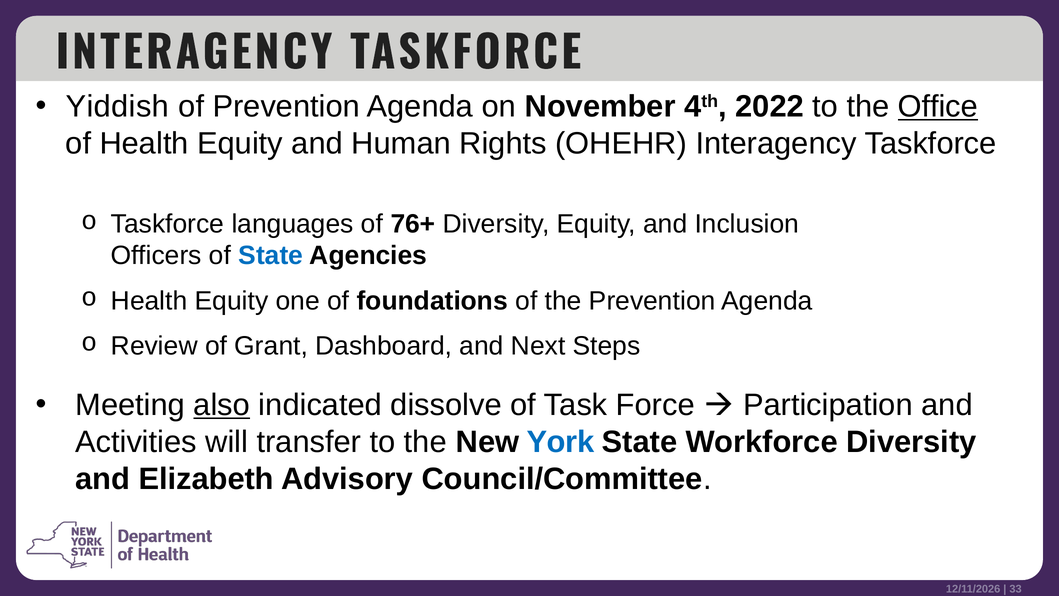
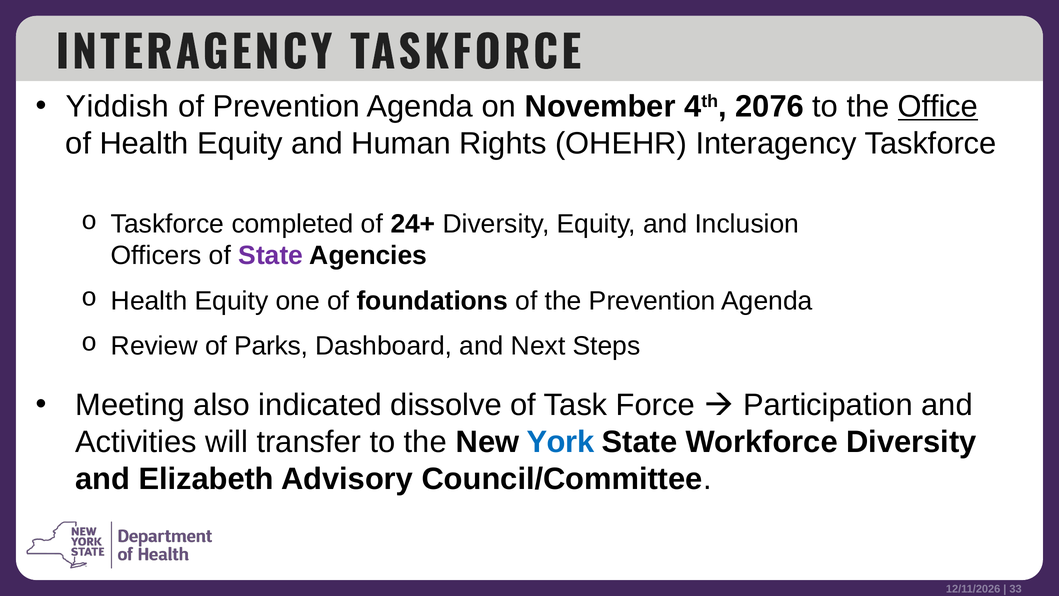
2022: 2022 -> 2076 (770, 106)
languages: languages -> completed (293, 224)
76+: 76+ -> 24+ (413, 224)
State colour: blue -> purple (271, 256)
Grant: Grant -> Parks (271, 346)
also underline: present -> none (222, 405)
